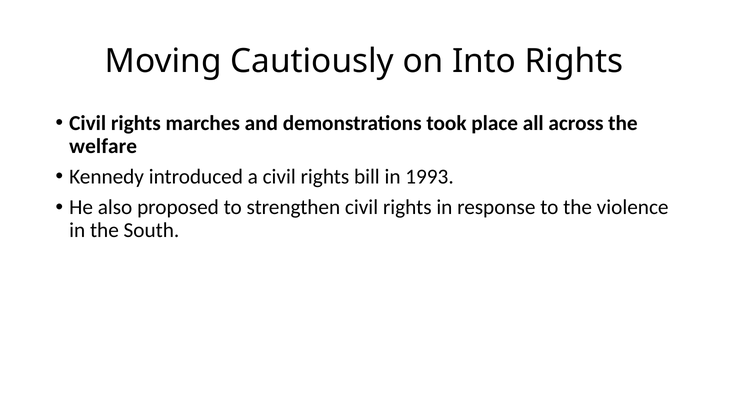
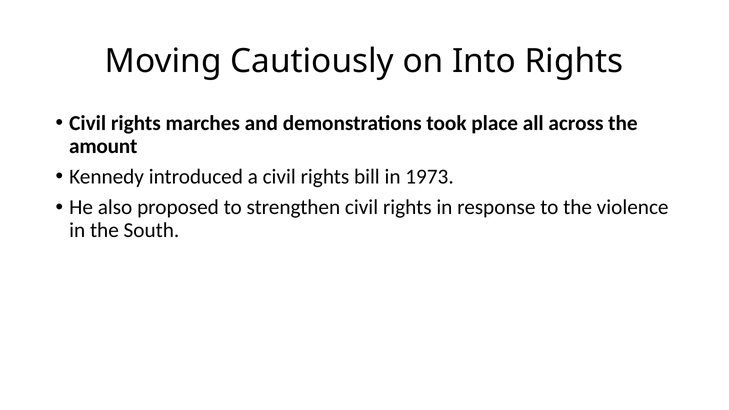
welfare: welfare -> amount (103, 146)
1993: 1993 -> 1973 (430, 177)
